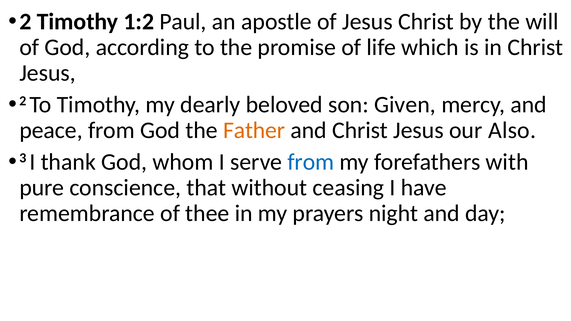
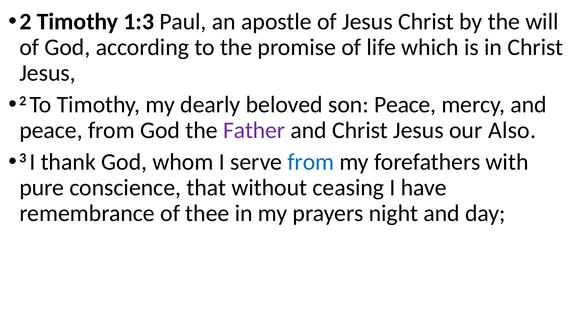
1:2: 1:2 -> 1:3 (139, 22)
son Given: Given -> Peace (405, 105)
Father colour: orange -> purple (254, 130)
